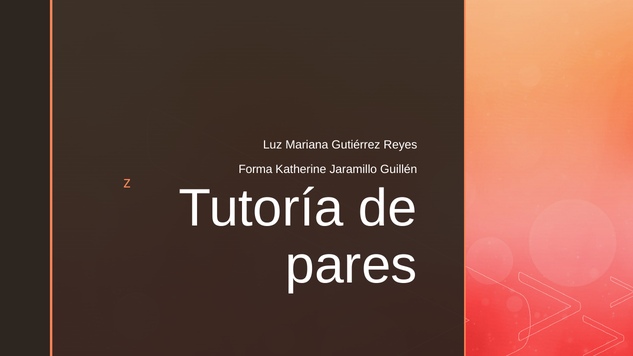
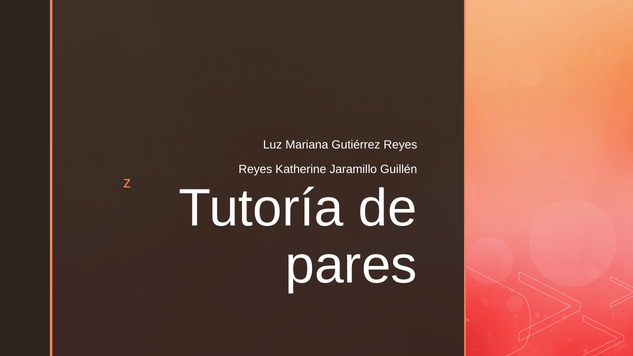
Forma: Forma -> Reyes (255, 169)
